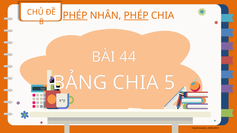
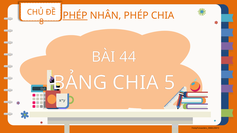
PHÉP underline: present -> none (136, 16)
